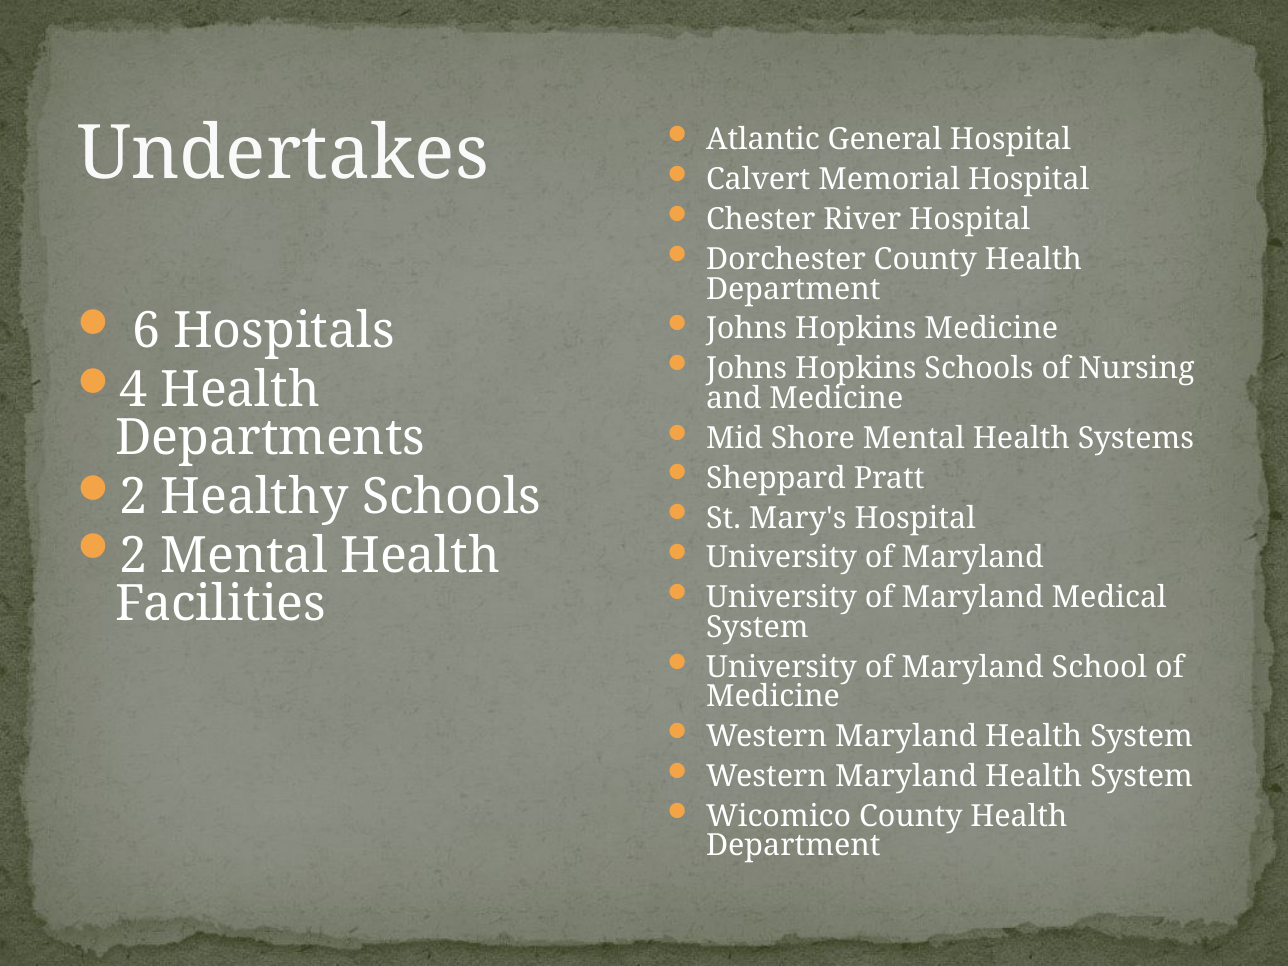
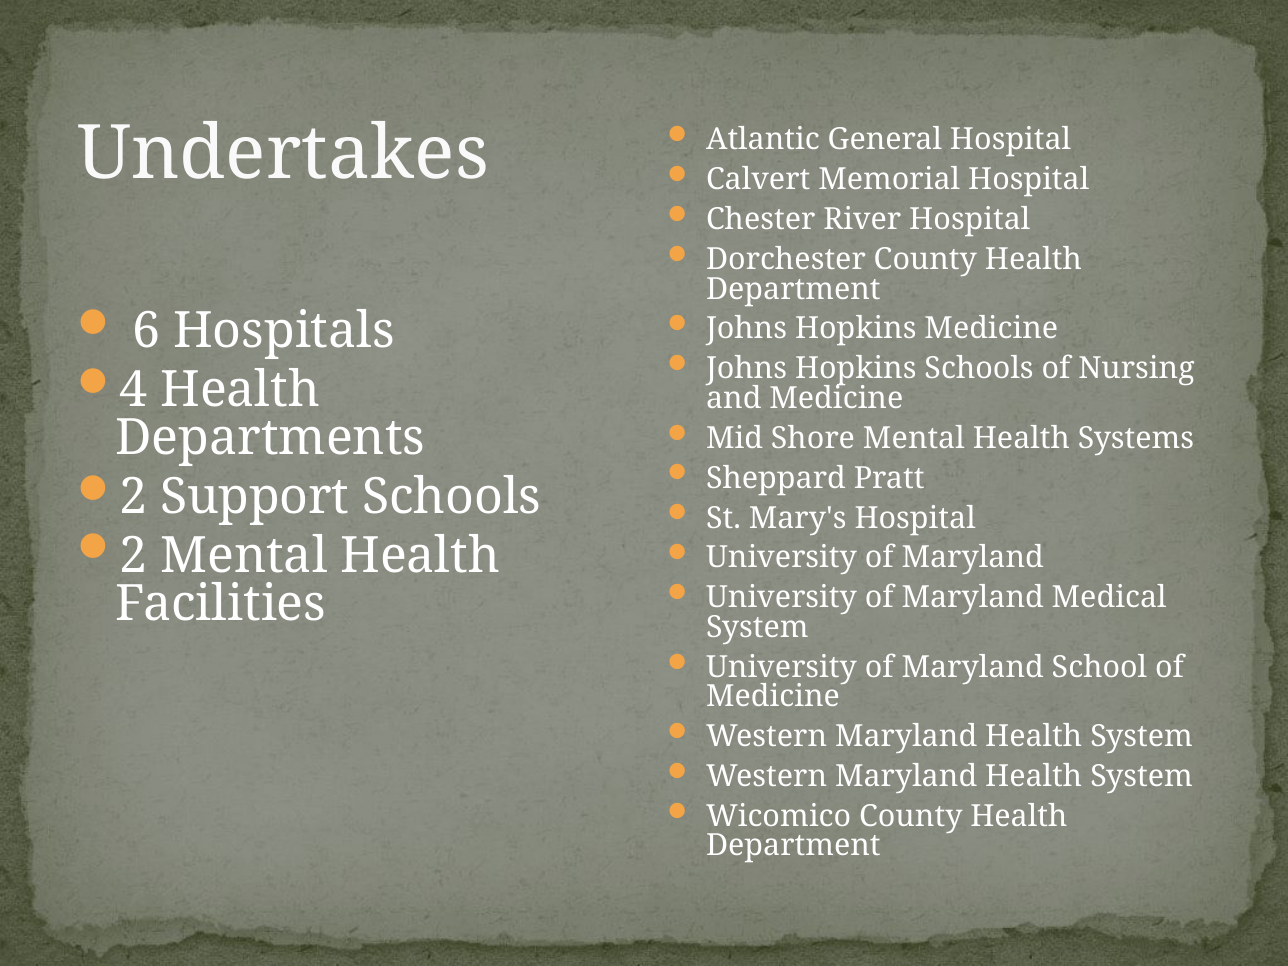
Healthy: Healthy -> Support (255, 497)
